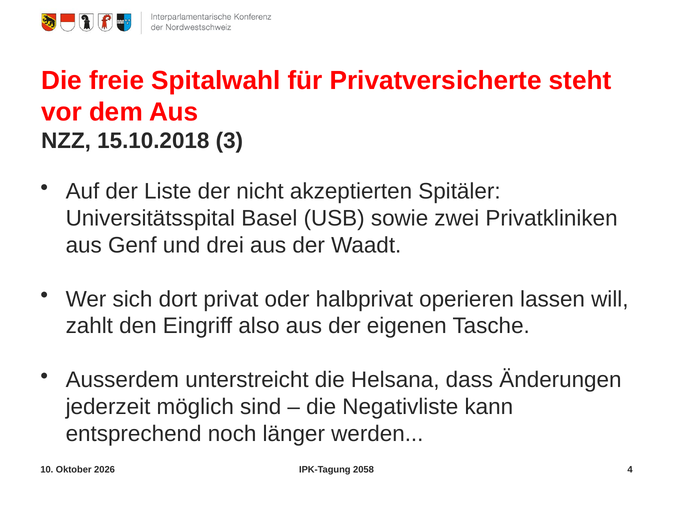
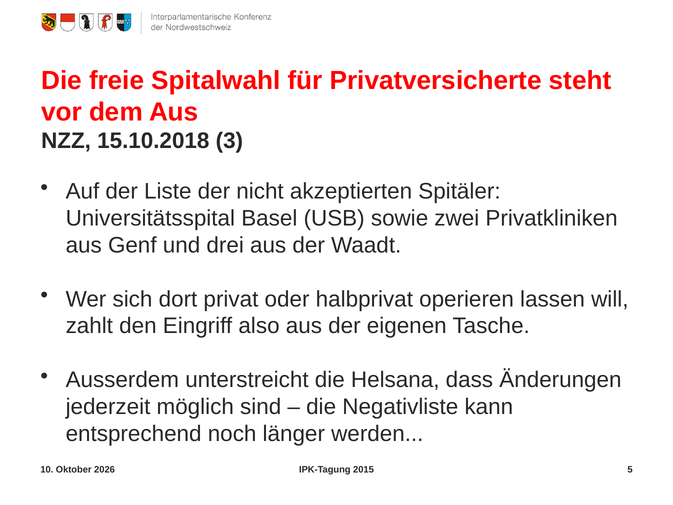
2058: 2058 -> 2015 (363, 469)
4: 4 -> 5 (630, 469)
